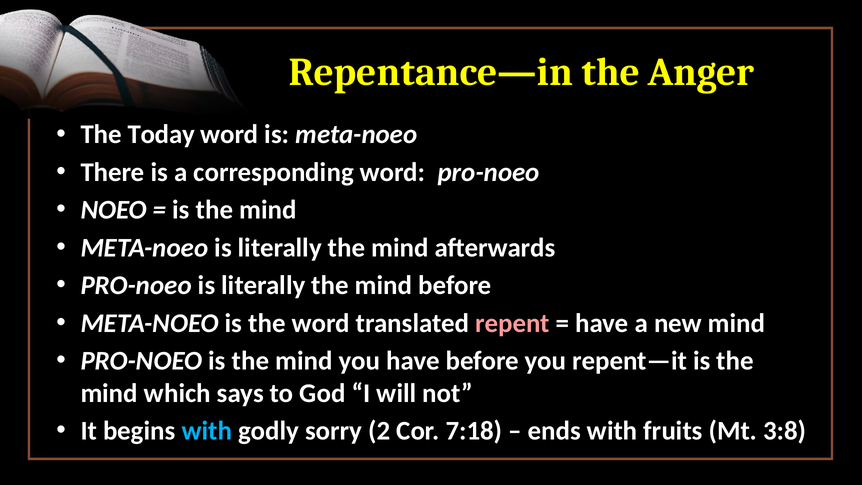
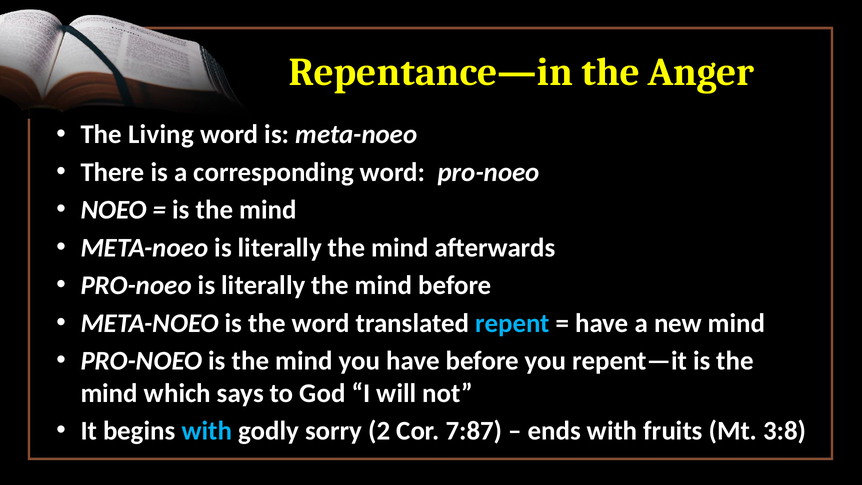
Today: Today -> Living (161, 135)
repent colour: pink -> light blue (512, 323)
7:18: 7:18 -> 7:87 (474, 431)
